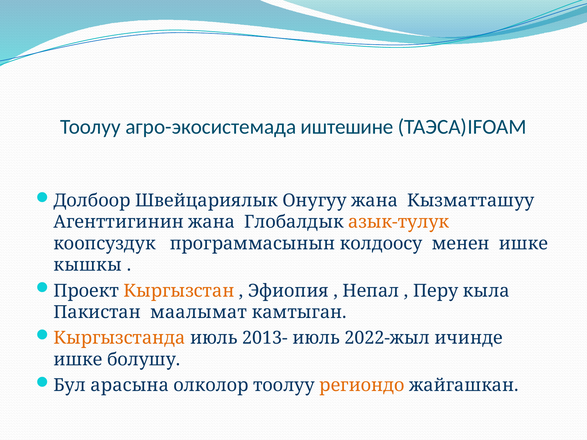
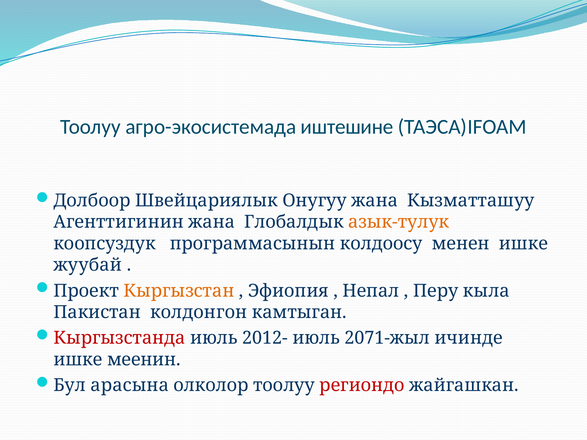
кышкы: кышкы -> жуубай (88, 265)
маалымат: маалымат -> колдонгон (199, 312)
Кыргызстанда colour: orange -> red (119, 338)
2013-: 2013- -> 2012- (265, 338)
2022-жыл: 2022-жыл -> 2071-жыл (387, 338)
болушу: болушу -> меенин (144, 360)
региондо colour: orange -> red (362, 385)
